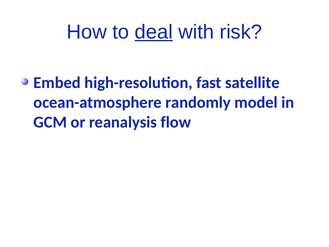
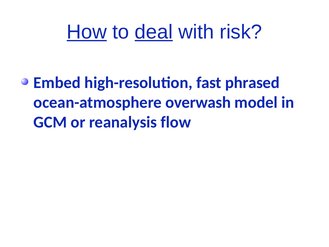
How underline: none -> present (87, 32)
satellite: satellite -> phrased (252, 83)
randomly: randomly -> overwash (198, 102)
